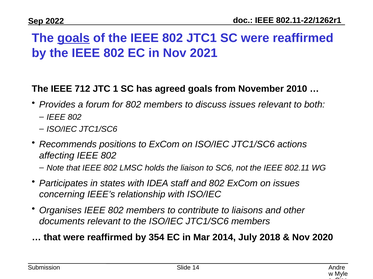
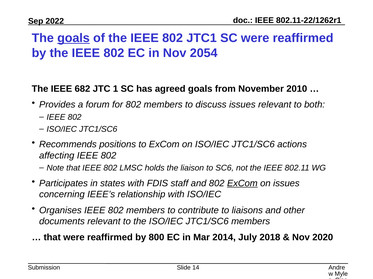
2021: 2021 -> 2054 (204, 53)
712: 712 -> 682 (82, 89)
IDEA: IDEA -> FDIS (157, 184)
ExCom underline: none -> present (242, 184)
354: 354 -> 800 (157, 238)
